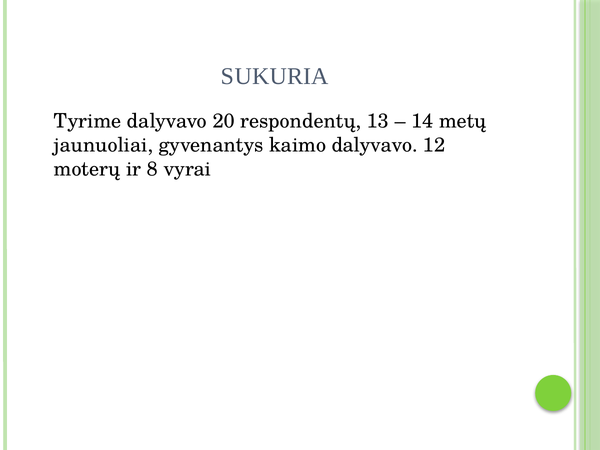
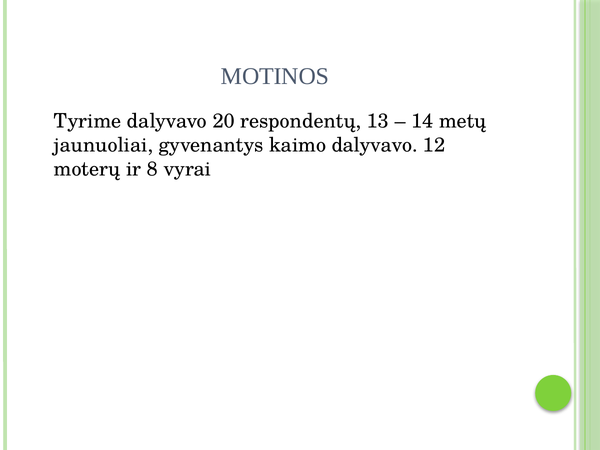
SUKURIA: SUKURIA -> MOTINOS (275, 76)
